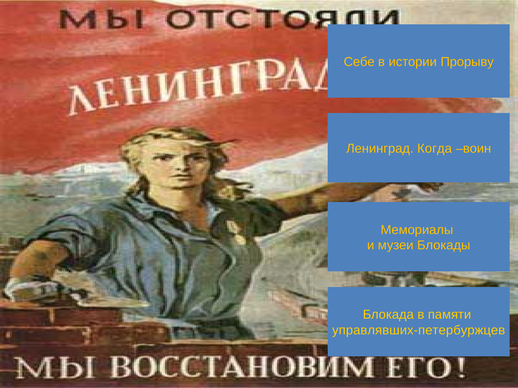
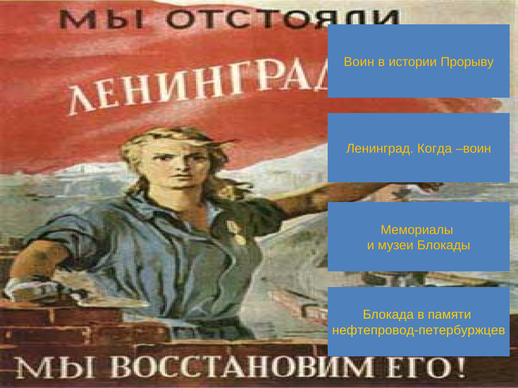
Себе: Себе -> Воин (359, 62)
управлявших-петербуржцев: управлявших-петербуржцев -> нефтепровод-петербуржцев (419, 331)
